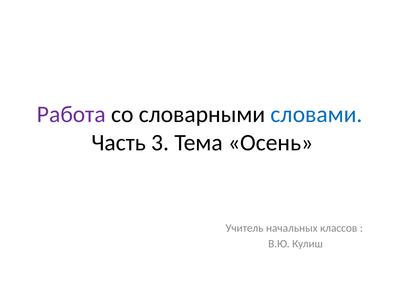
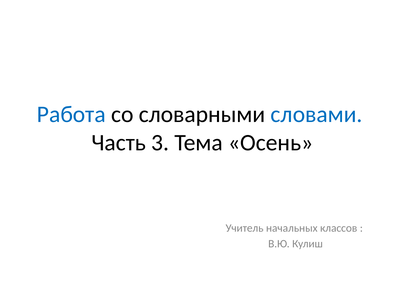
Работа colour: purple -> blue (71, 114)
